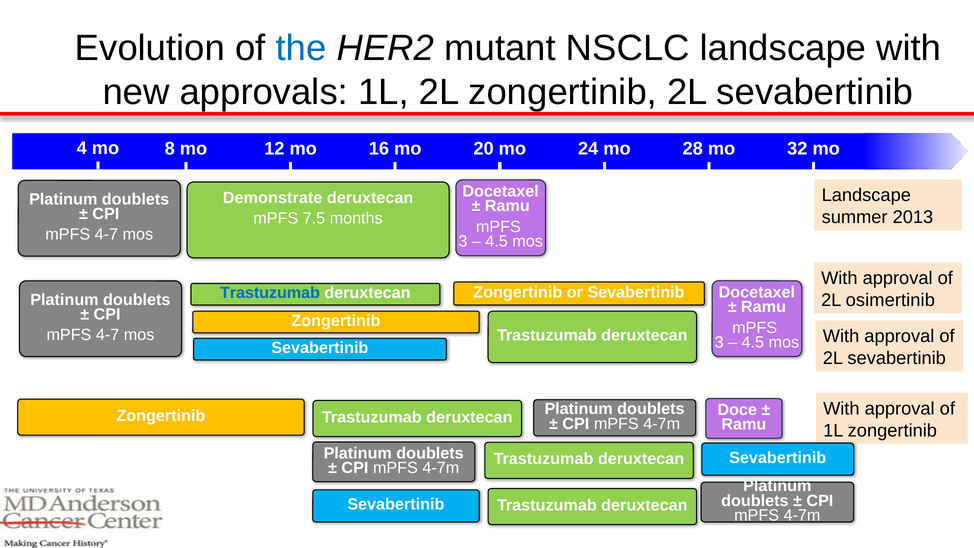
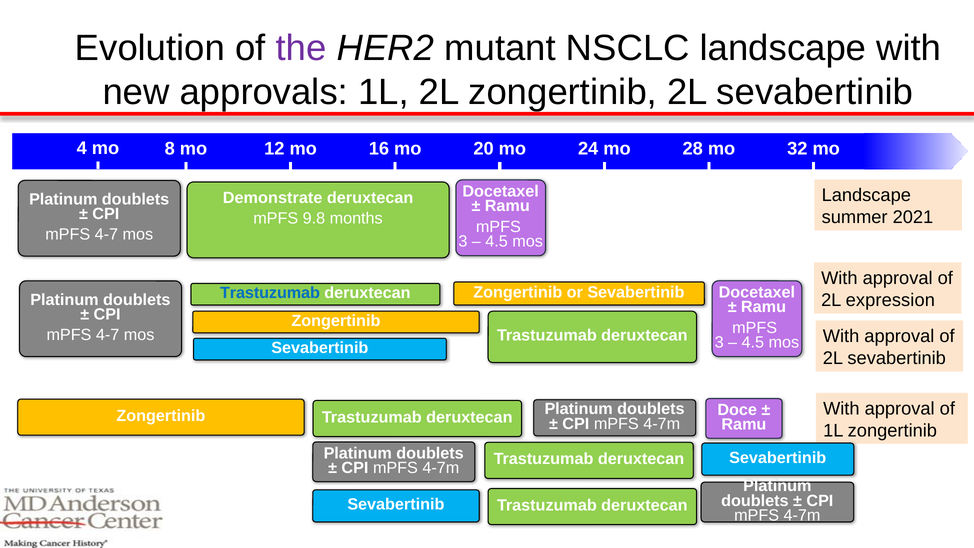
the colour: blue -> purple (301, 48)
2013: 2013 -> 2021 (913, 217)
7.5: 7.5 -> 9.8 (314, 219)
osimertinib: osimertinib -> expression (890, 300)
